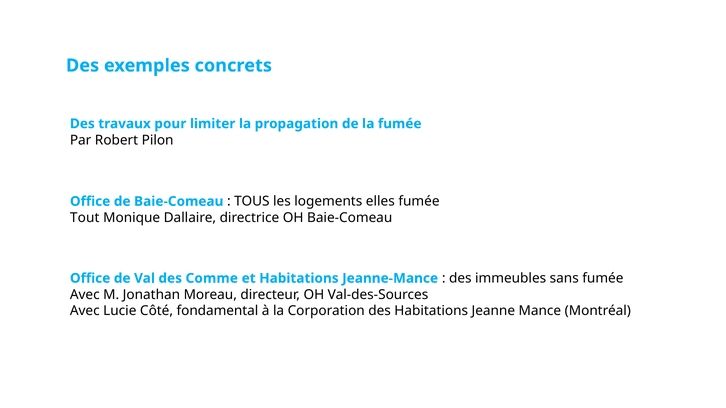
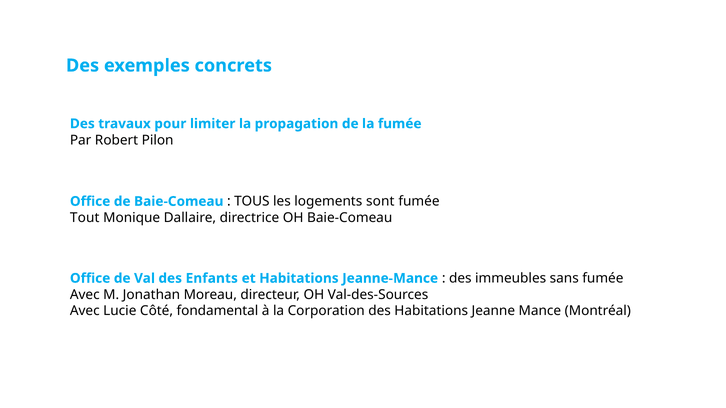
elles: elles -> sont (380, 202)
Comme: Comme -> Enfants (212, 279)
